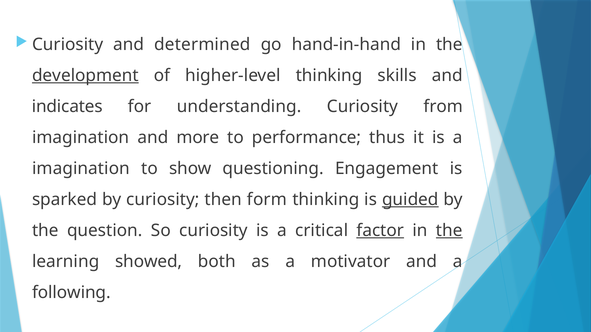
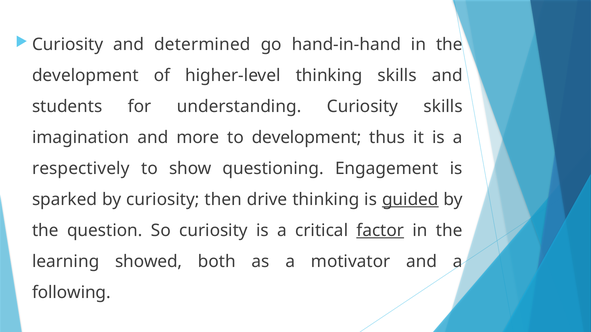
development underline: present -> none (85, 75)
indicates: indicates -> students (67, 107)
Curiosity from: from -> skills (443, 107)
to performance: performance -> development (307, 138)
imagination: imagination -> respectively (81, 169)
form: form -> drive (267, 200)
the underline: present -> none (449, 231)
